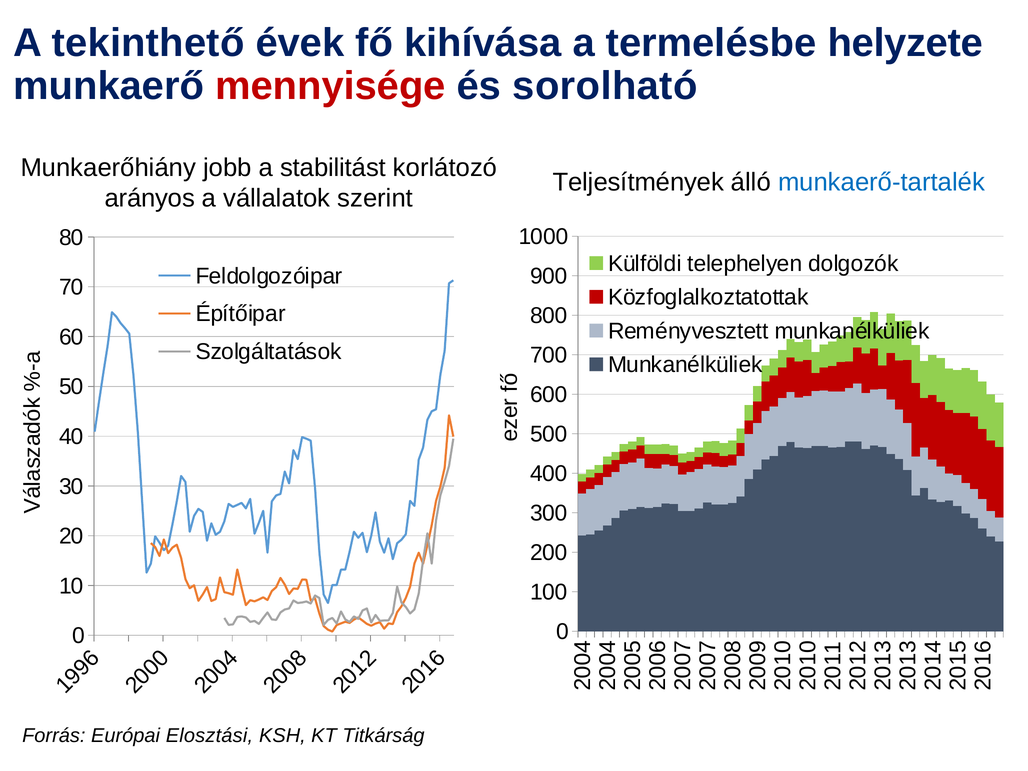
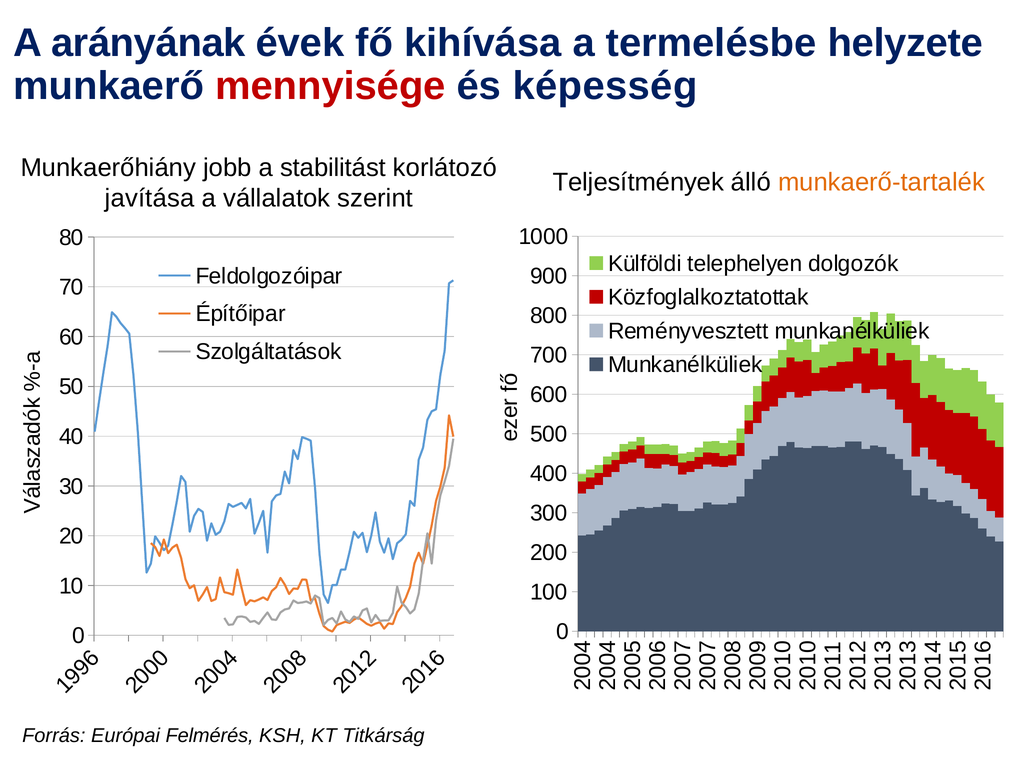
tekinthető: tekinthető -> arányának (148, 43)
sorolható: sorolható -> képesség (605, 86)
munkaerő-tartalék colour: blue -> orange (882, 182)
arányos: arányos -> javítása (150, 198)
Elosztási: Elosztási -> Felmérés (210, 735)
